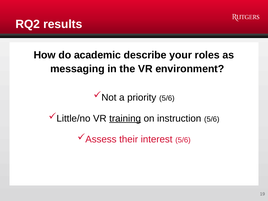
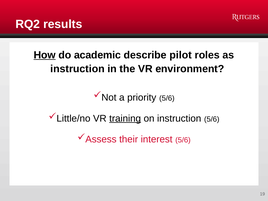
How underline: none -> present (45, 55)
your: your -> pilot (181, 55)
messaging: messaging -> instruction (77, 69)
